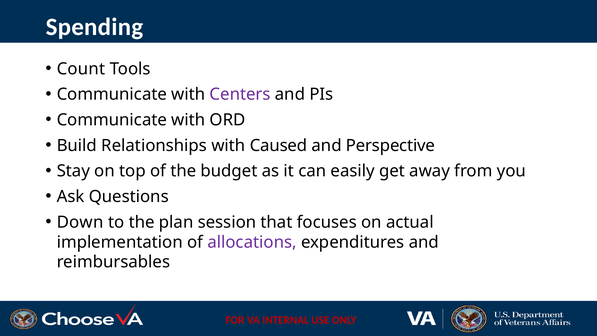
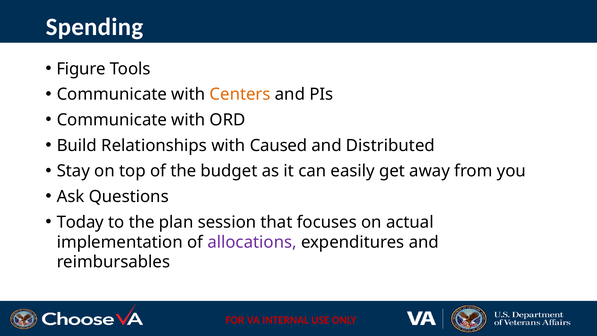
Count: Count -> Figure (81, 69)
Centers colour: purple -> orange (240, 94)
Perspective: Perspective -> Distributed (390, 145)
Down: Down -> Today (80, 222)
